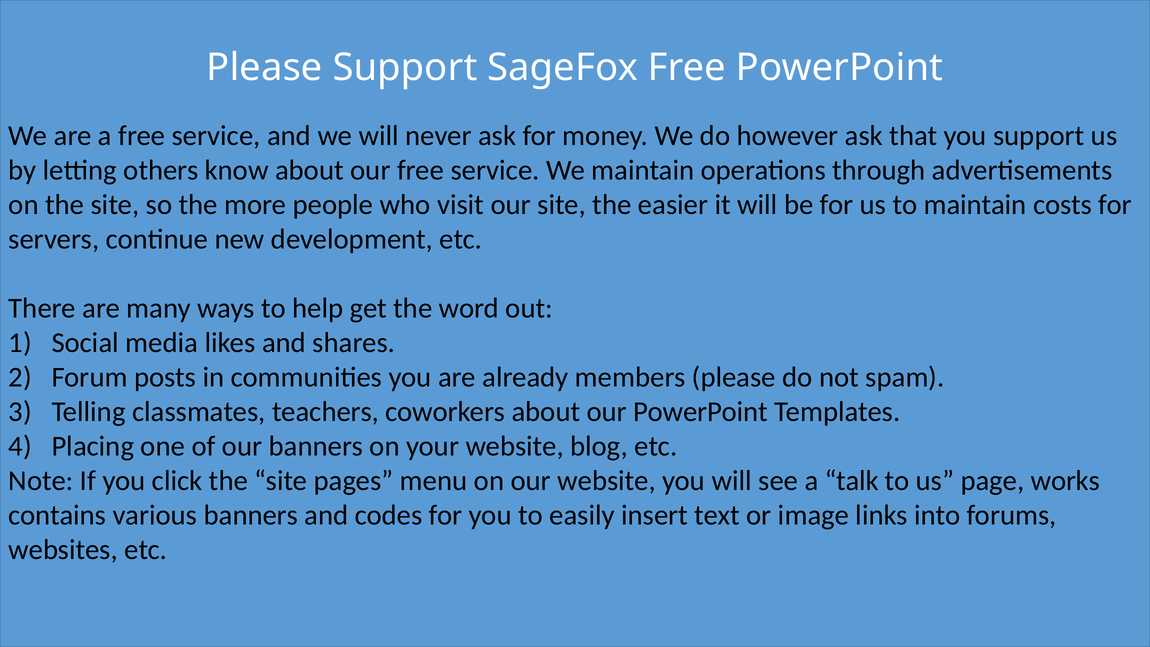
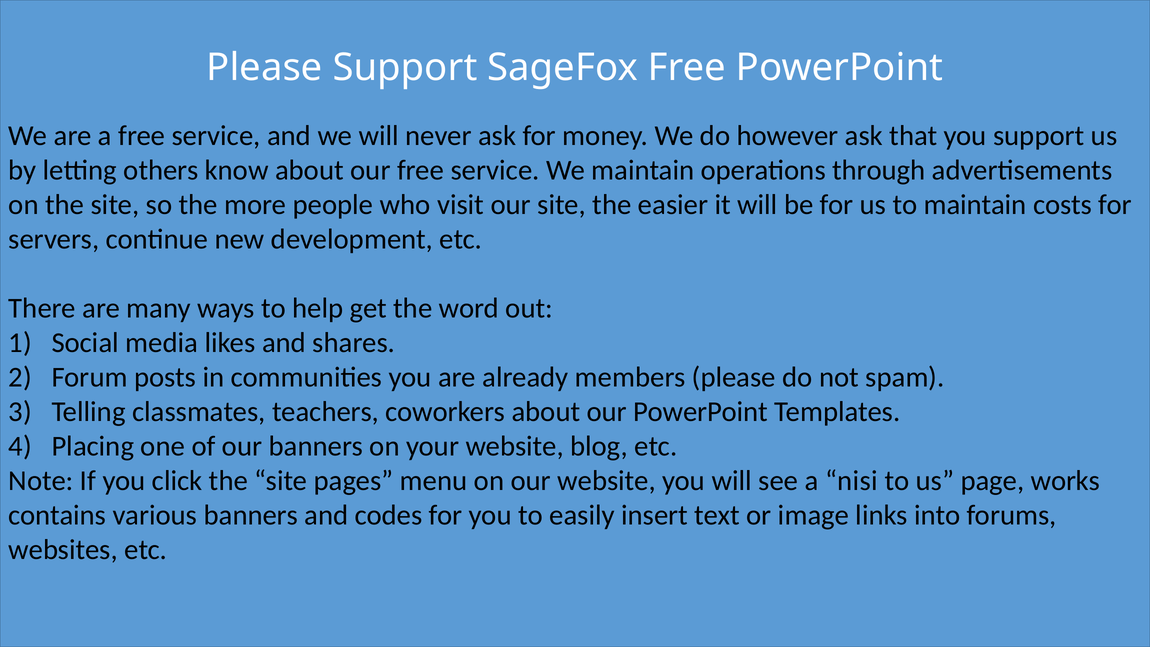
talk: talk -> nisi (851, 481)
